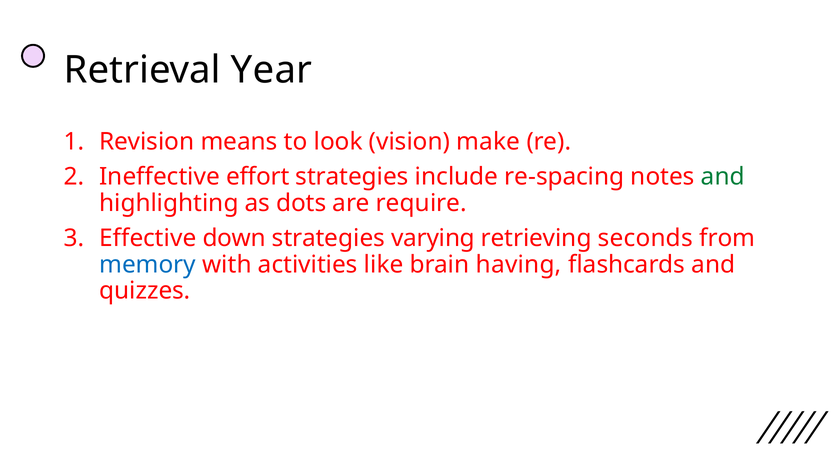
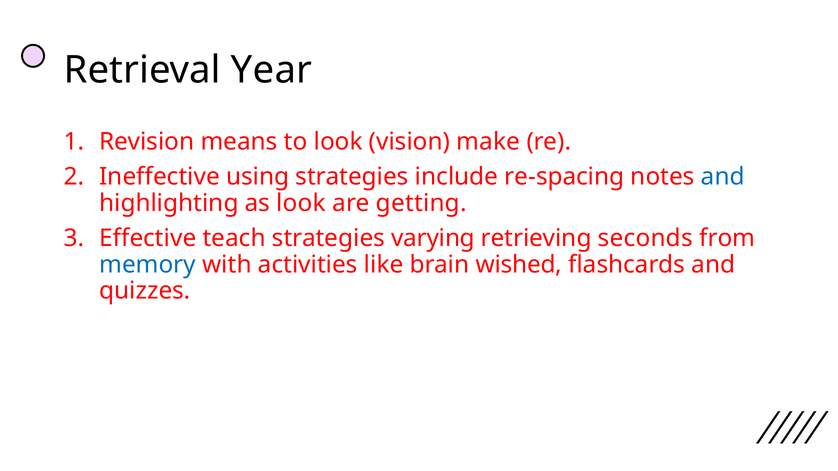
effort: effort -> using (258, 177)
and colour: green -> blue (723, 177)
as dots: dots -> look (301, 203)
require: require -> getting (421, 203)
down: down -> teach (234, 238)
having: having -> wished (519, 265)
